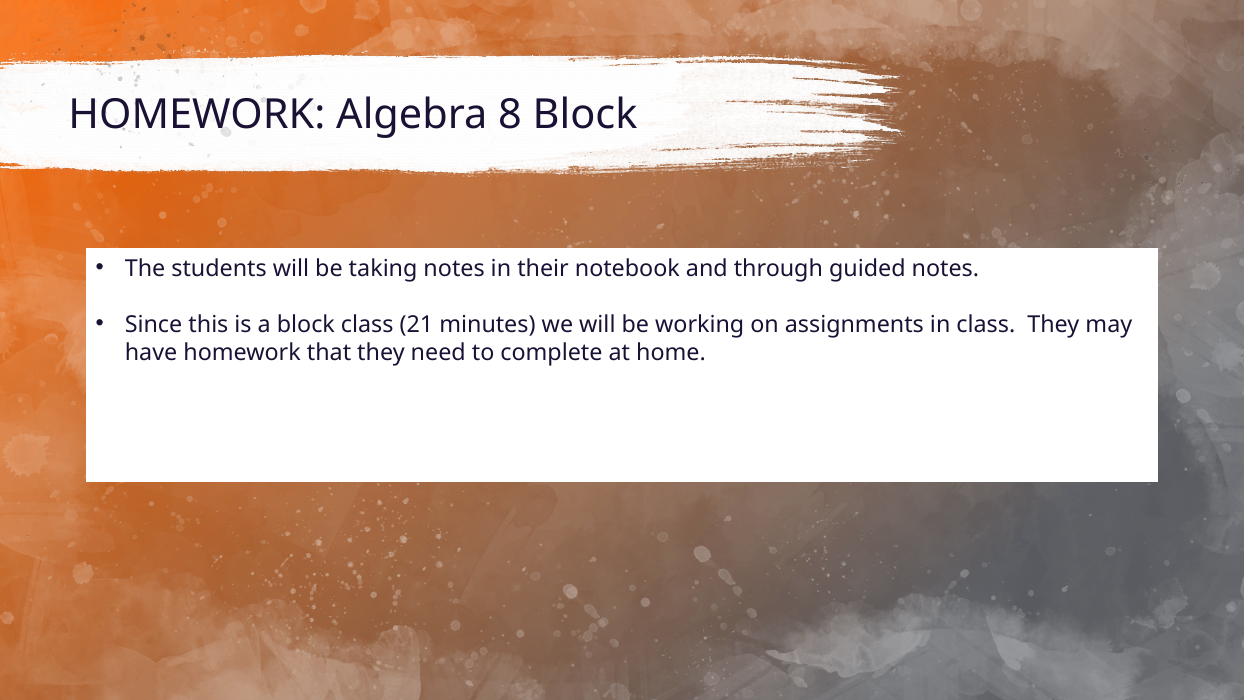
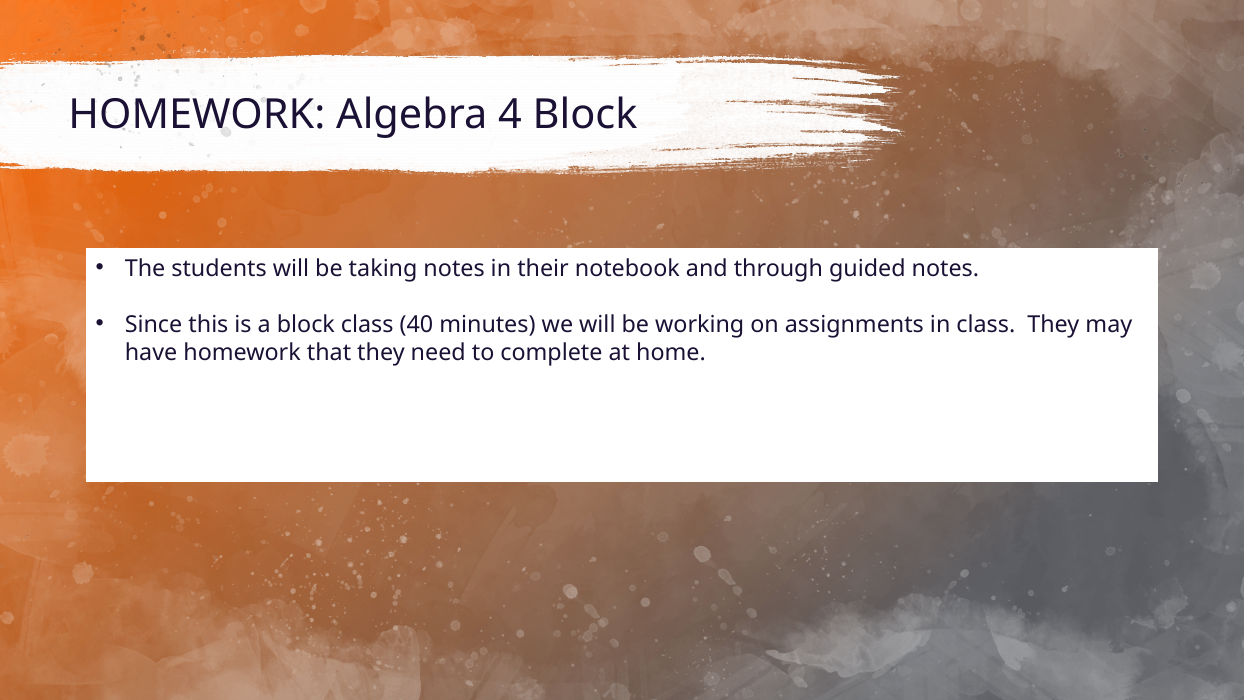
8: 8 -> 4 (510, 115)
21: 21 -> 40 (416, 324)
